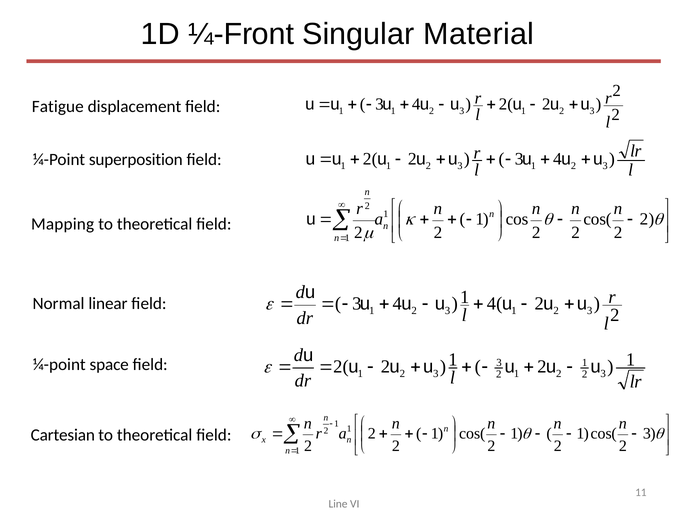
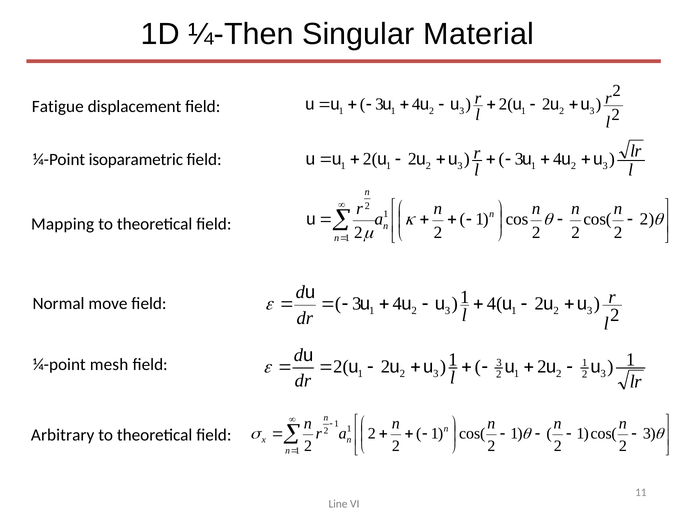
¼-Front: ¼-Front -> ¼-Then (241, 34)
superposition: superposition -> isoparametric (136, 159)
linear: linear -> move (108, 304)
space: space -> mesh (109, 365)
Cartesian: Cartesian -> Arbitrary (63, 435)
